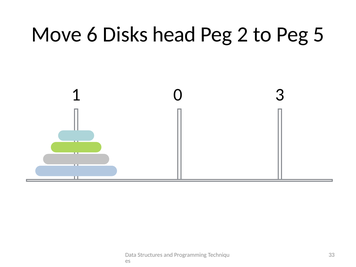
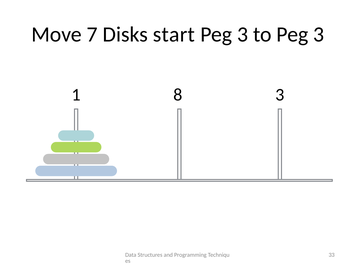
6: 6 -> 7 (92, 34)
head: head -> start (174, 34)
2: 2 -> 3 (243, 34)
to Peg 5: 5 -> 3 (319, 34)
0: 0 -> 8 (178, 95)
